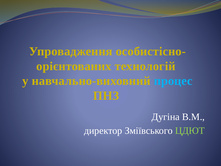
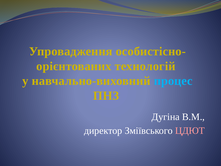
ЦДЮТ colour: light green -> pink (190, 130)
